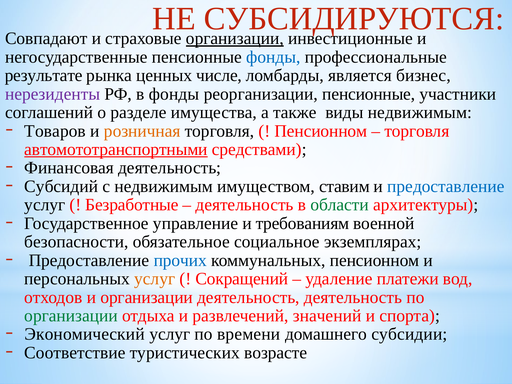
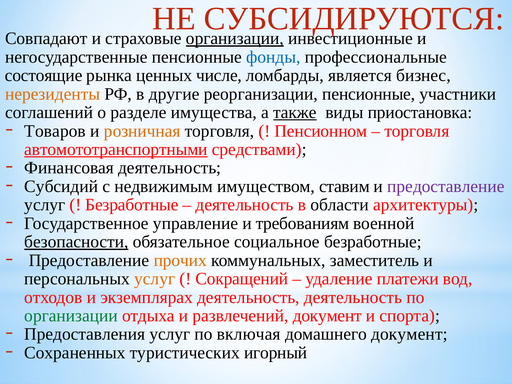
результате: результате -> состоящие (44, 75)
нерезиденты colour: purple -> orange (53, 94)
в фонды: фонды -> другие (174, 94)
также underline: none -> present (295, 112)
виды недвижимым: недвижимым -> приостановка (420, 112)
предоставление colour: blue -> purple (446, 186)
области colour: green -> black (340, 205)
безопасности underline: none -> present (76, 242)
социальное экземплярах: экземплярах -> безработные (373, 242)
прочих colour: blue -> orange (180, 260)
коммунальных пенсионном: пенсионном -> заместитель (375, 260)
и организации: организации -> экземплярах (147, 297)
развлечений значений: значений -> документ (327, 316)
Экономический: Экономический -> Предоставления (85, 334)
времени: времени -> включая (249, 334)
домашнего субсидии: субсидии -> документ (409, 334)
Соответствие: Соответствие -> Сохраненных (75, 353)
возрасте: возрасте -> игорный (276, 353)
